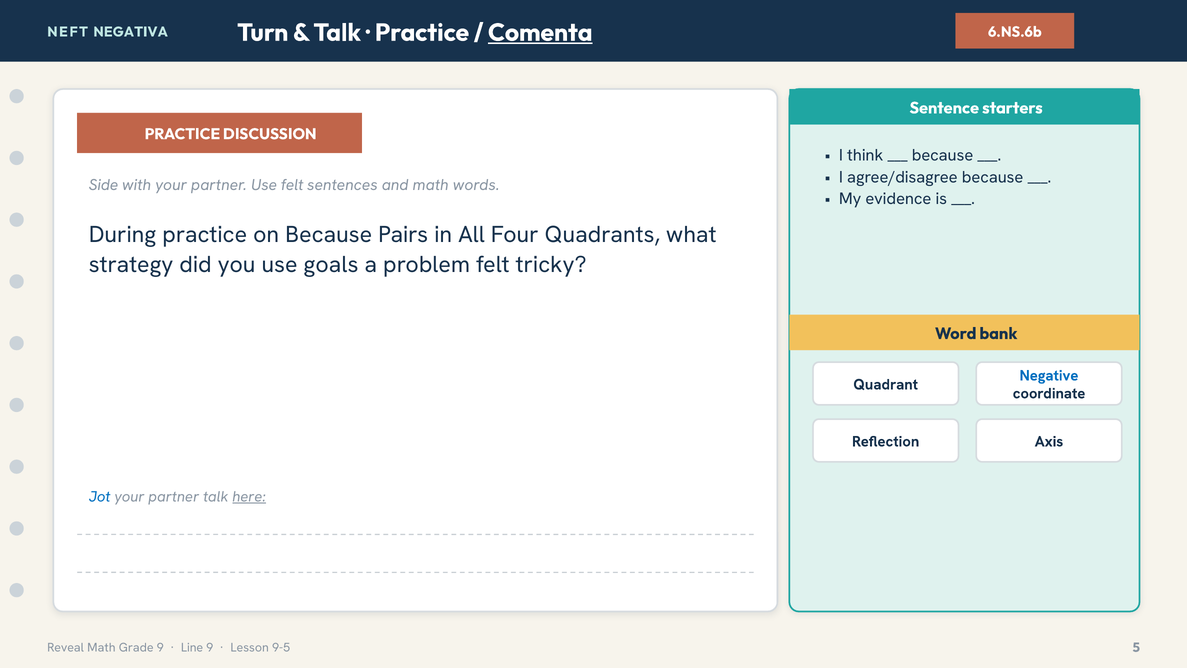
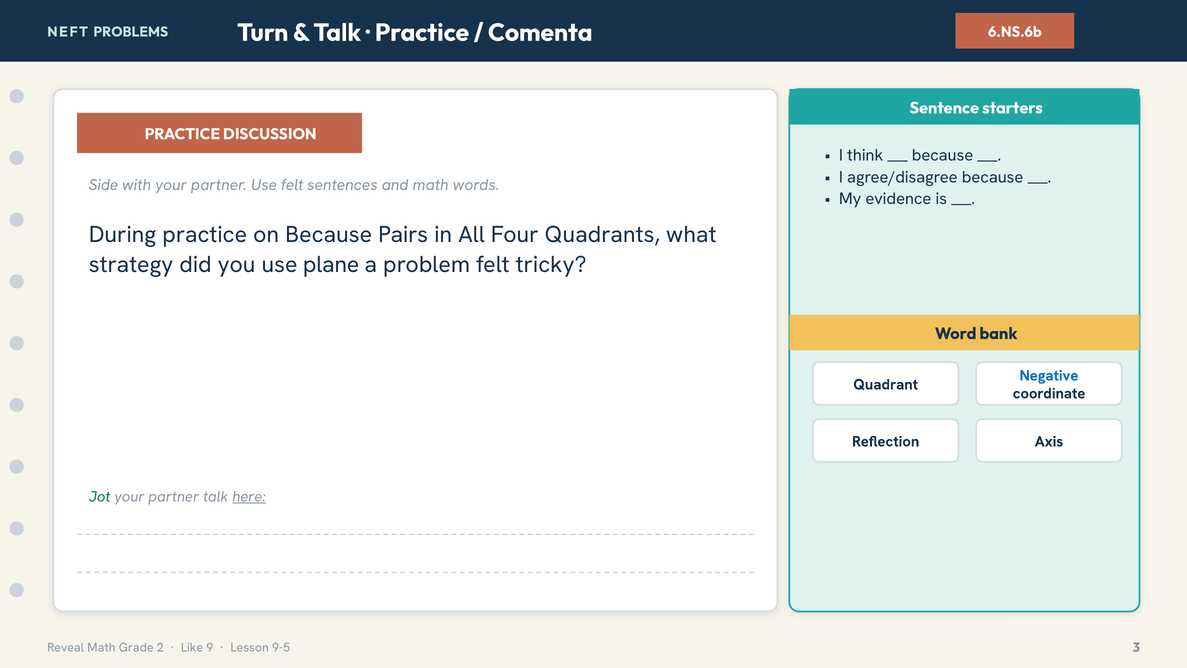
NEGATIVA: NEGATIVA -> PROBLEMS (131, 32)
Comenta underline: present -> none (540, 33)
goals: goals -> plane (331, 265)
Jot colour: blue -> green (100, 497)
Grade 9: 9 -> 2 (160, 647)
Line: Line -> Like (192, 647)
5: 5 -> 3 (1136, 647)
